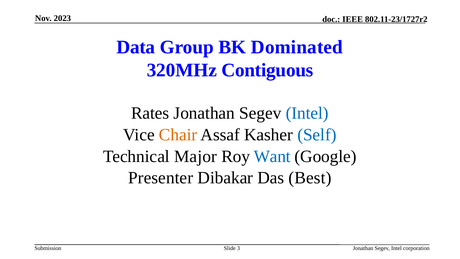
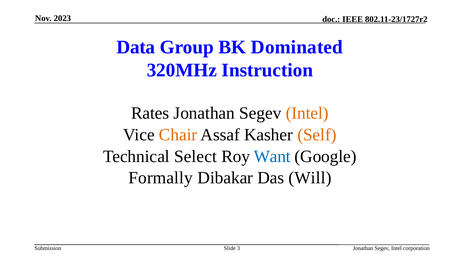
Contiguous: Contiguous -> Instruction (267, 70)
Intel colour: blue -> orange (307, 113)
Self colour: blue -> orange (317, 135)
Major: Major -> Select (196, 156)
Presenter: Presenter -> Formally (161, 178)
Best: Best -> Will (310, 178)
